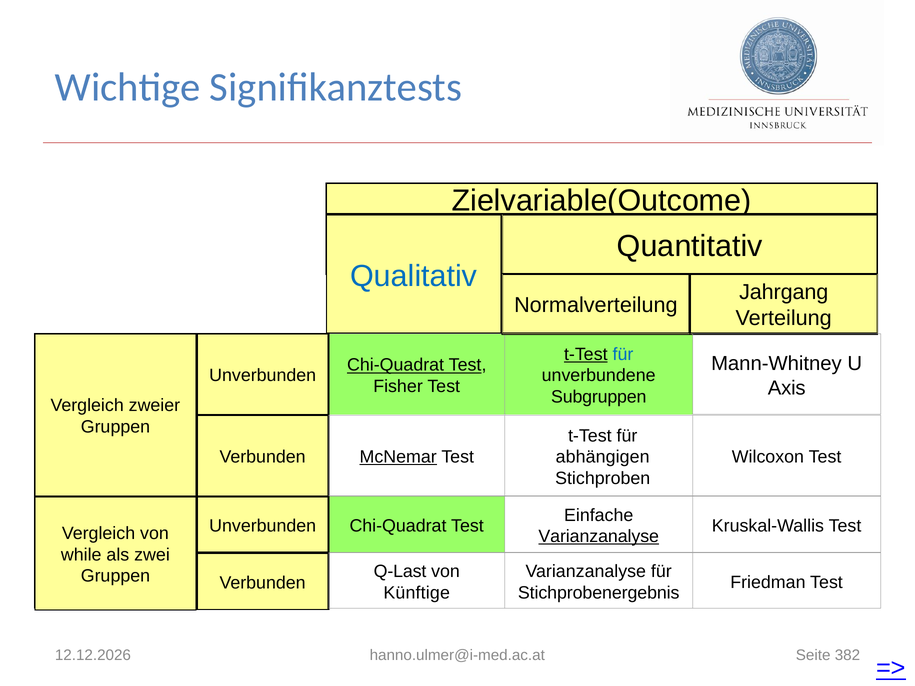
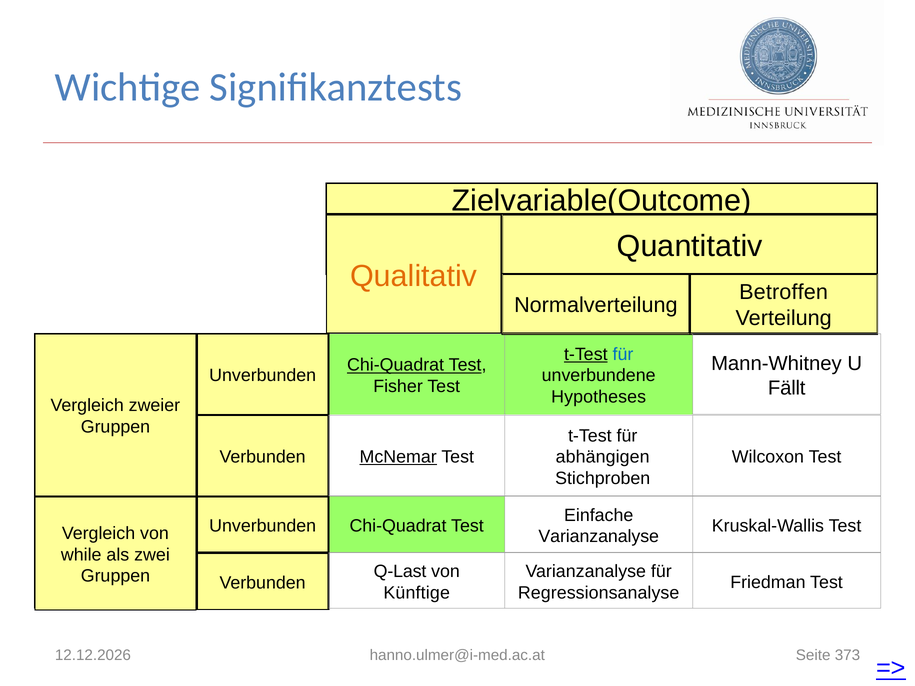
Qualitativ colour: blue -> orange (414, 276)
Jahrgang: Jahrgang -> Betroffen (784, 292)
Axis: Axis -> Fällt (787, 388)
Subgruppen: Subgruppen -> Hypotheses (599, 397)
Varianzanalyse underline: present -> none (599, 537)
Stichprobenergebnis: Stichprobenergebnis -> Regressionsanalyse (599, 593)
382: 382 -> 373 (847, 655)
